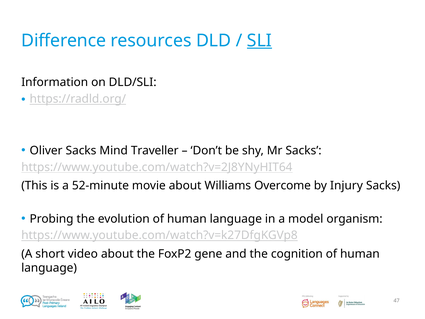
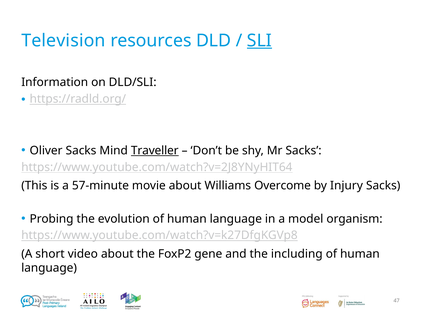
Difference: Difference -> Television (63, 41)
Traveller underline: none -> present (155, 150)
52-minute: 52-minute -> 57-minute (100, 186)
cognition: cognition -> including (297, 254)
